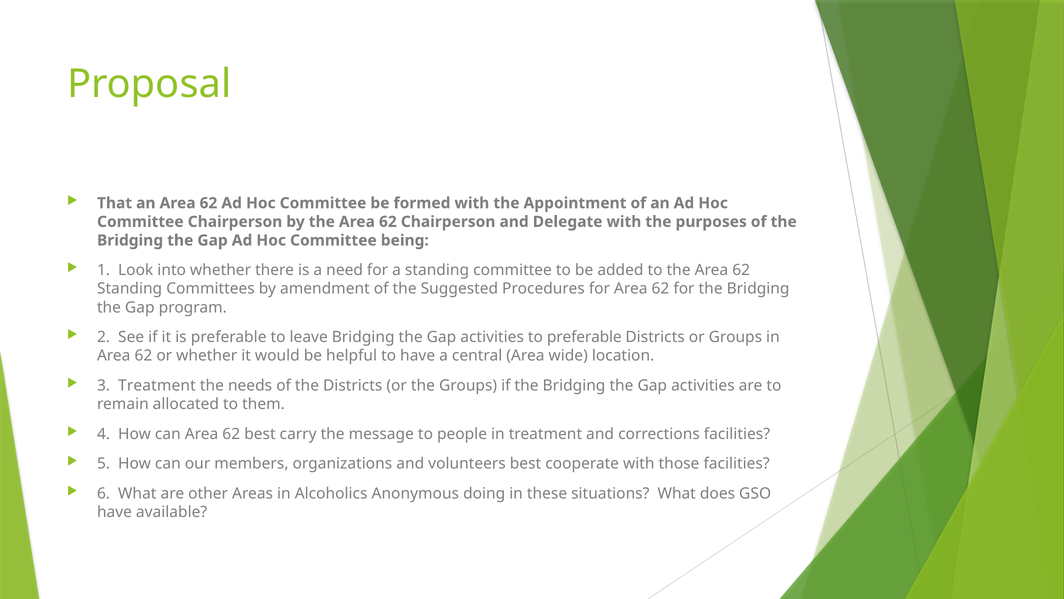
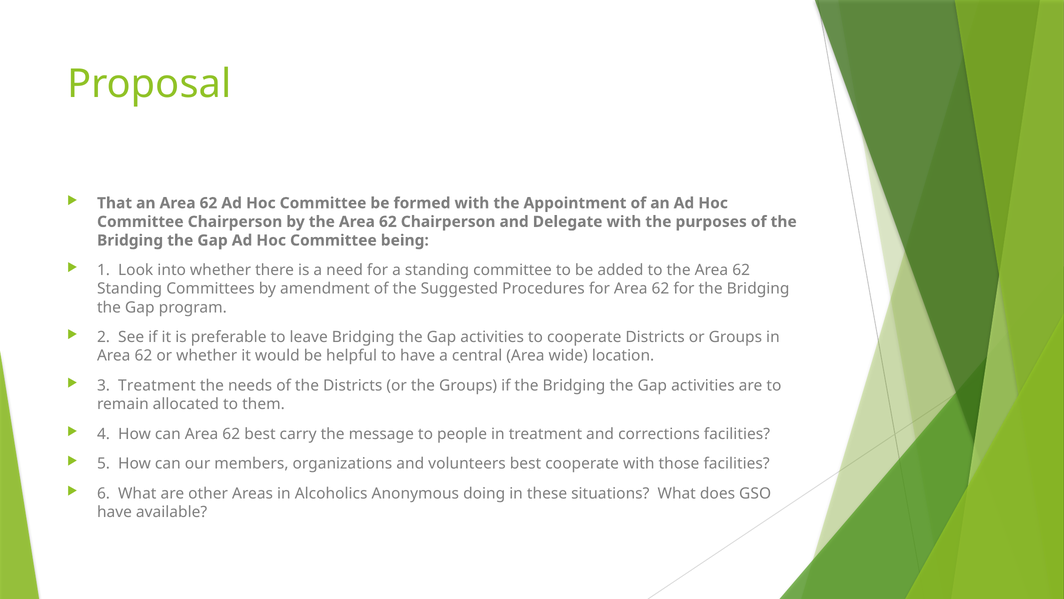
to preferable: preferable -> cooperate (584, 337)
